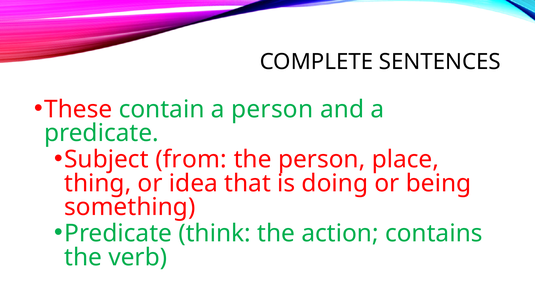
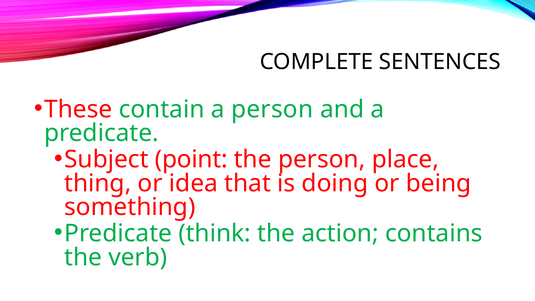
from: from -> point (191, 159)
